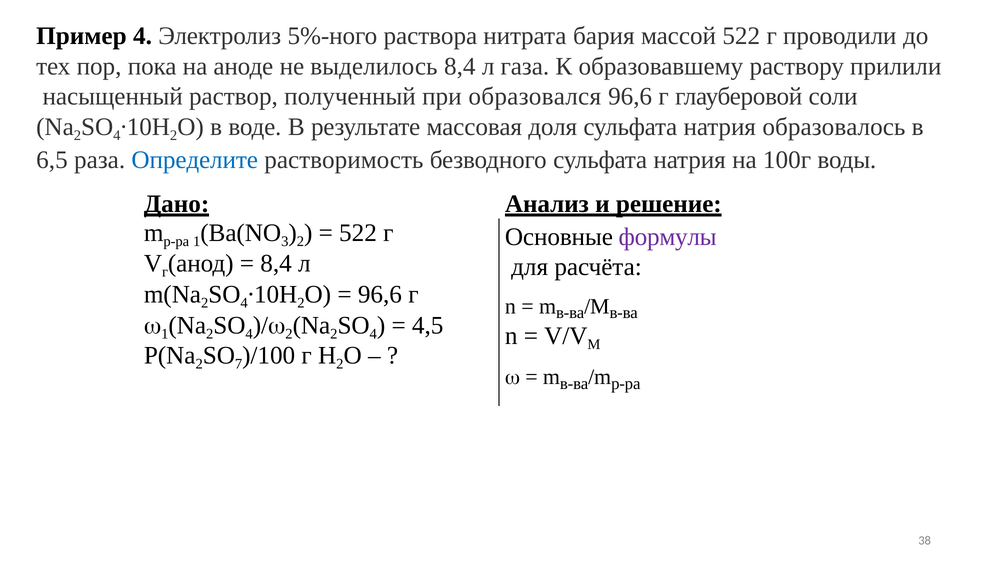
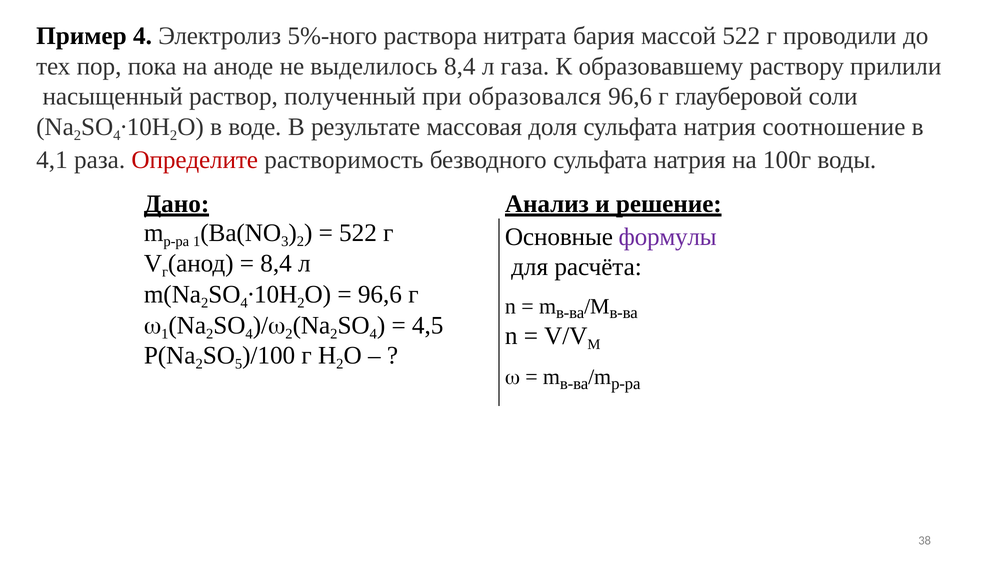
образовалось: образовалось -> соотношение (834, 127)
6,5: 6,5 -> 4,1 (52, 160)
Определите colour: blue -> red (195, 160)
7: 7 -> 5 (239, 364)
